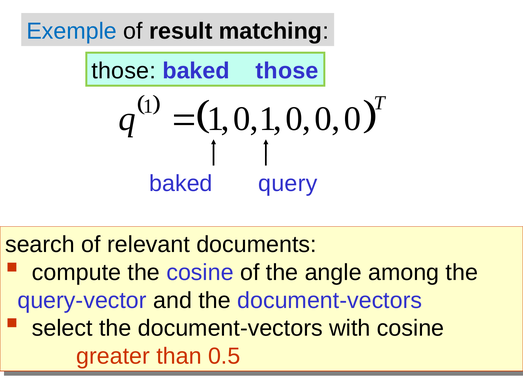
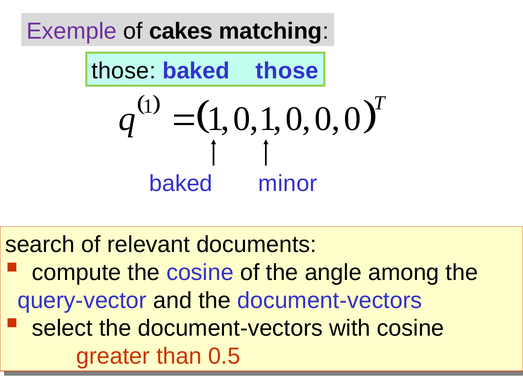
Exemple colour: blue -> purple (72, 31)
result: result -> cakes (181, 31)
query: query -> minor (288, 184)
